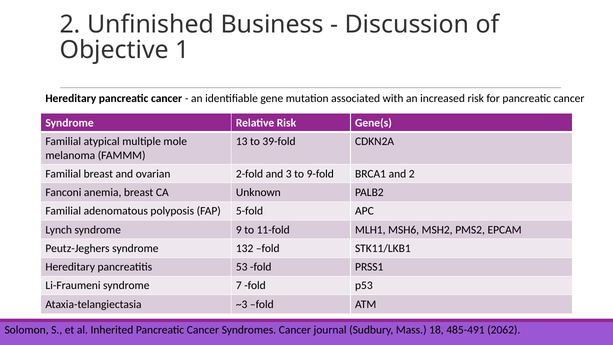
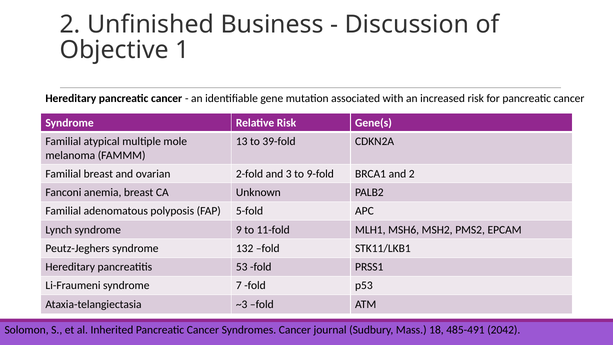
2062: 2062 -> 2042 (504, 330)
